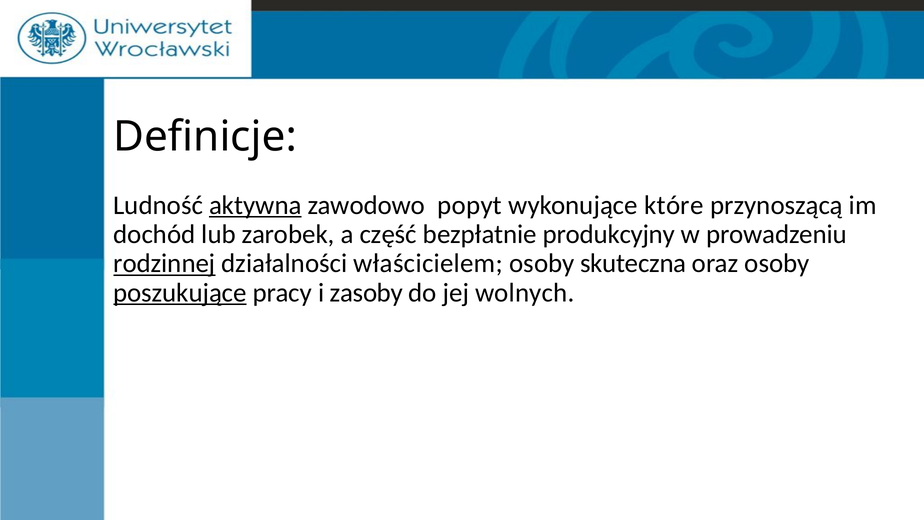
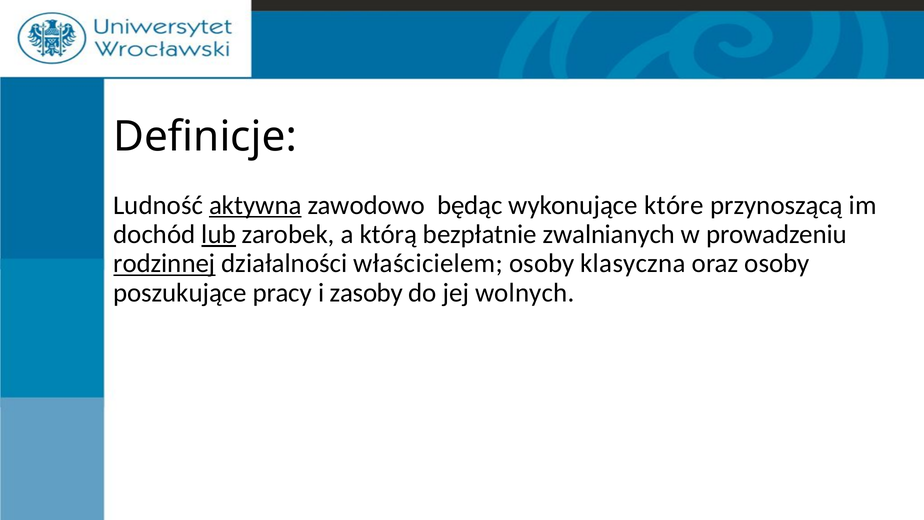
popyt: popyt -> będąc (470, 205)
lub underline: none -> present (219, 234)
część: część -> którą (388, 234)
produkcyjny: produkcyjny -> zwalnianych (609, 234)
skuteczna: skuteczna -> klasyczna (633, 263)
poszukujące underline: present -> none (180, 292)
